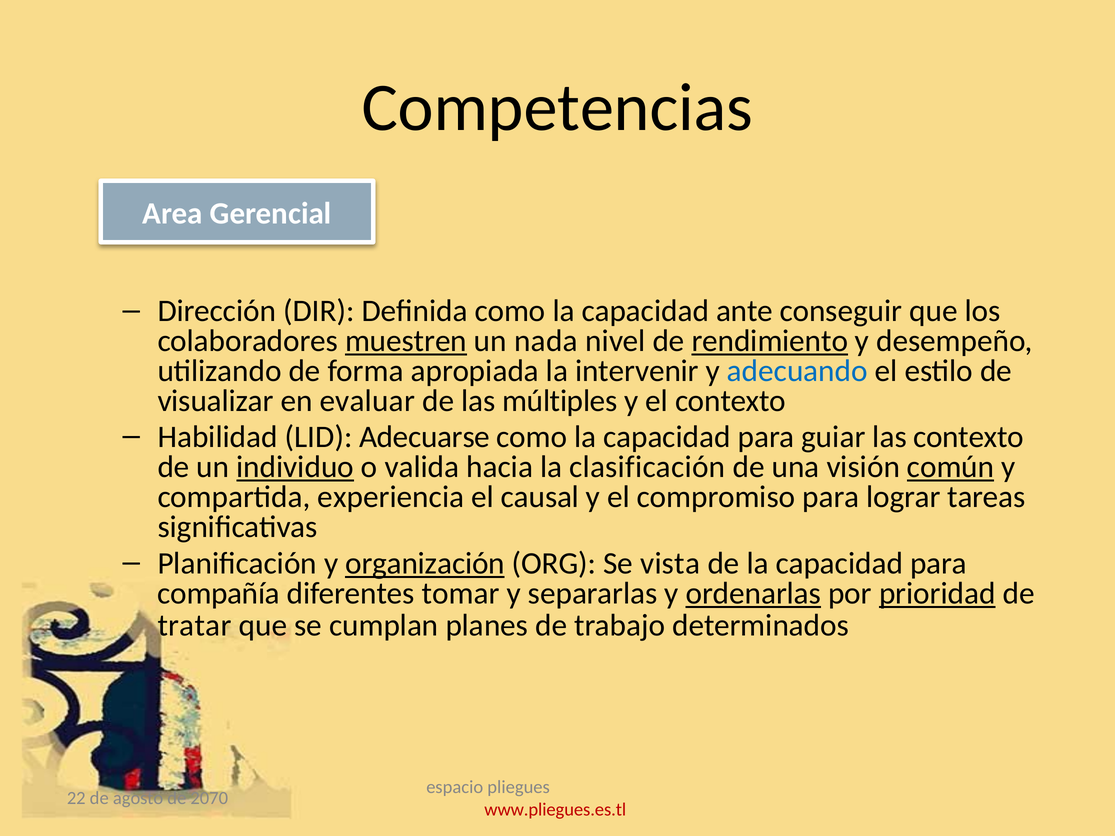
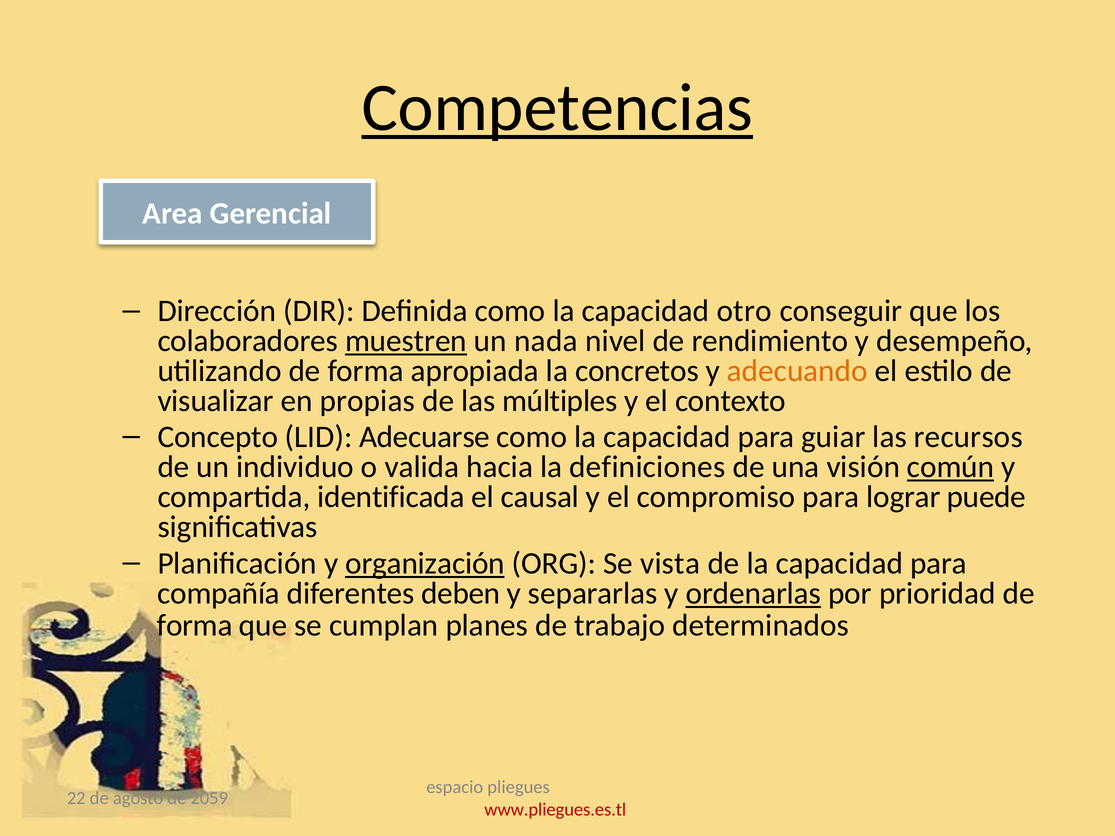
Competencias underline: none -> present (557, 108)
ante: ante -> otro (744, 311)
rendimiento underline: present -> none (770, 341)
intervenir: intervenir -> concretos (637, 371)
adecuando colour: blue -> orange (797, 371)
evaluar: evaluar -> propias (367, 401)
Habilidad: Habilidad -> Concepto (218, 437)
las contexto: contexto -> recursos (968, 437)
individuo underline: present -> none (295, 467)
clasificación: clasificación -> definiciones (647, 467)
experiencia: experiencia -> identificada (391, 497)
tareas: tareas -> puede (986, 497)
tomar: tomar -> deben (461, 594)
prioridad underline: present -> none (937, 594)
tratar: tratar -> forma (195, 625)
2070: 2070 -> 2059 (209, 799)
